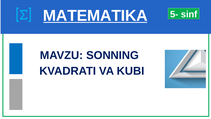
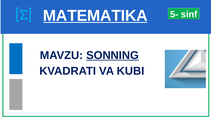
SONNING underline: none -> present (113, 55)
